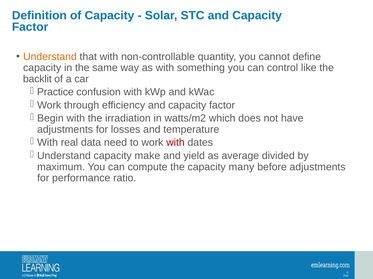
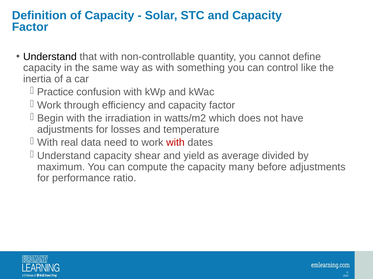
Understand colour: orange -> black (50, 57)
backlit: backlit -> inertia (37, 79)
make: make -> shear (147, 156)
